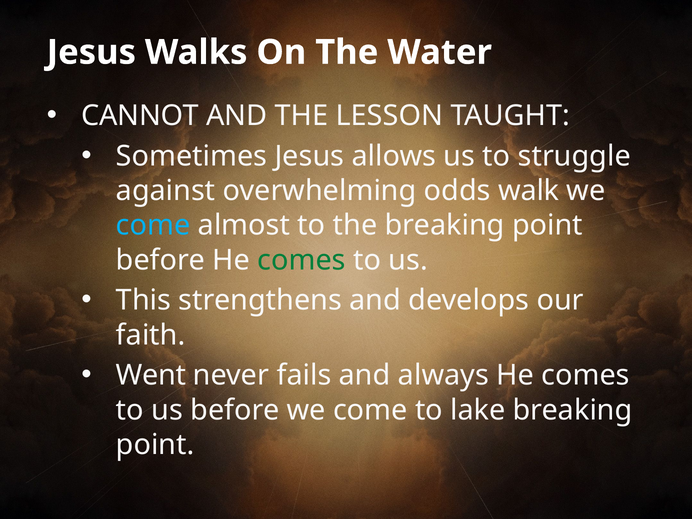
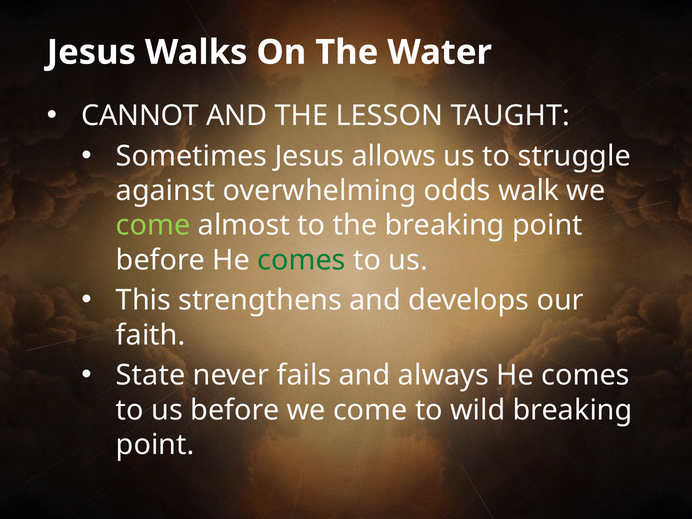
come colour: light blue -> light green (153, 225)
Went: Went -> State (151, 375)
lake: lake -> wild (478, 410)
